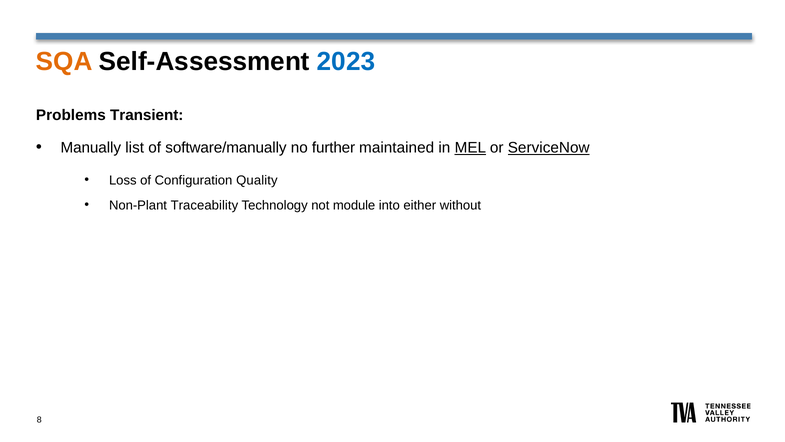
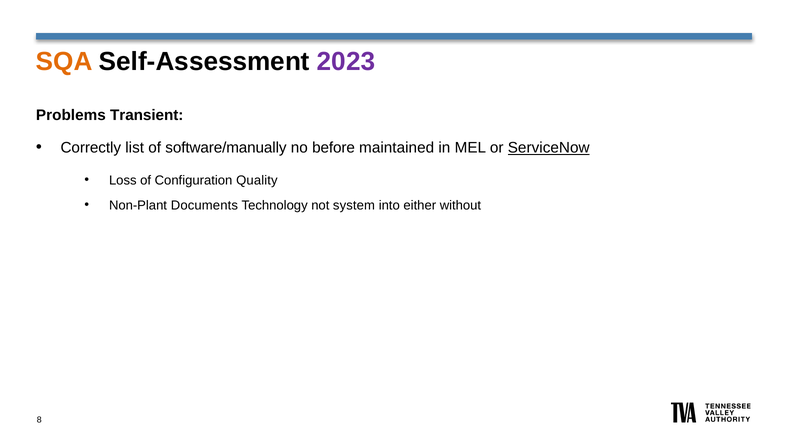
2023 colour: blue -> purple (346, 62)
Manually: Manually -> Correctly (91, 148)
further: further -> before (334, 148)
MEL underline: present -> none (470, 148)
Traceability: Traceability -> Documents (204, 205)
module: module -> system (354, 205)
